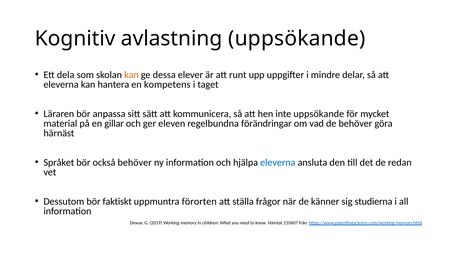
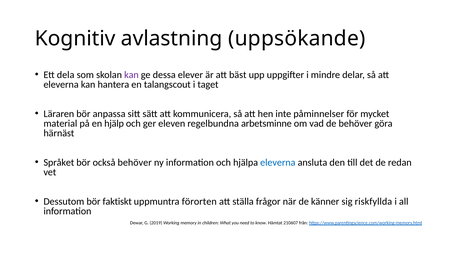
kan colour: orange -> purple (131, 75)
runt: runt -> bäst (238, 75)
kompetens: kompetens -> talangscout (167, 85)
inte uppsökande: uppsökande -> påminnelser (319, 114)
gillar: gillar -> hjälp (114, 123)
förändringar: förändringar -> arbetsminne (266, 123)
studierna: studierna -> riskfyllda (373, 201)
